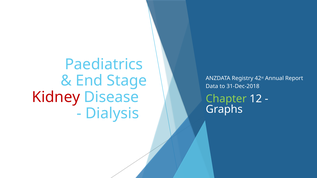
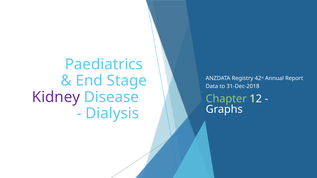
Kidney colour: red -> purple (56, 97)
